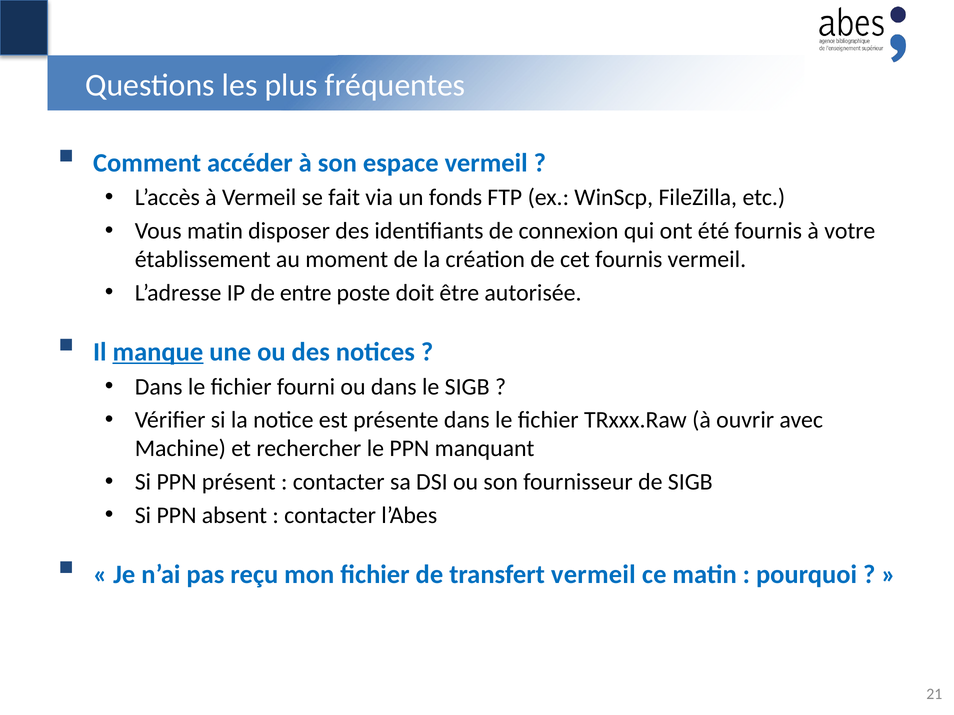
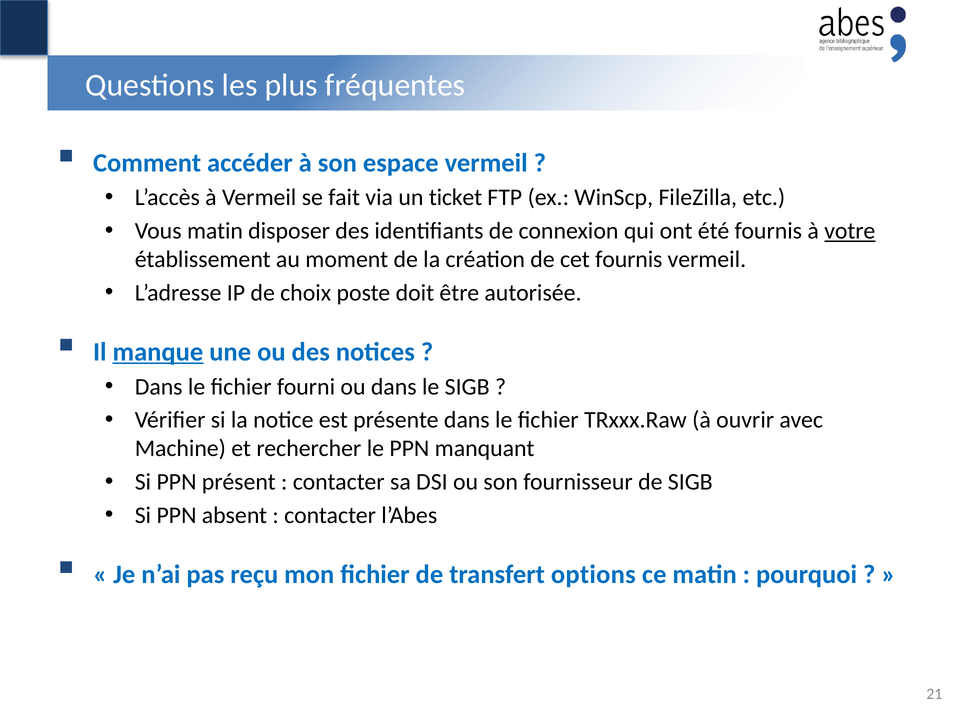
fonds: fonds -> ticket (455, 198)
votre underline: none -> present (850, 231)
entre: entre -> choix (306, 293)
transfert vermeil: vermeil -> options (593, 575)
